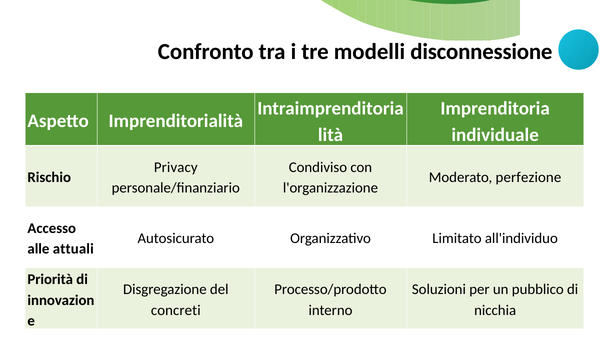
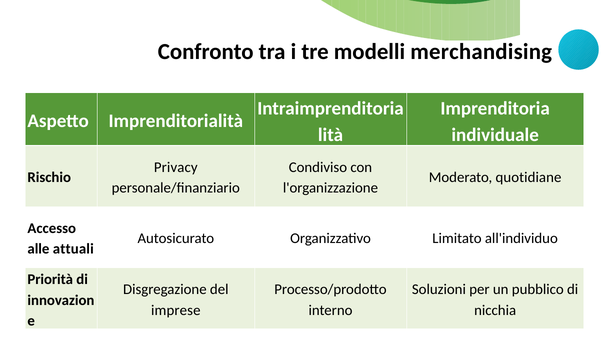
disconnessione: disconnessione -> merchandising (481, 51)
perfezione: perfezione -> quotidiane (528, 177)
concreti: concreti -> imprese (176, 310)
